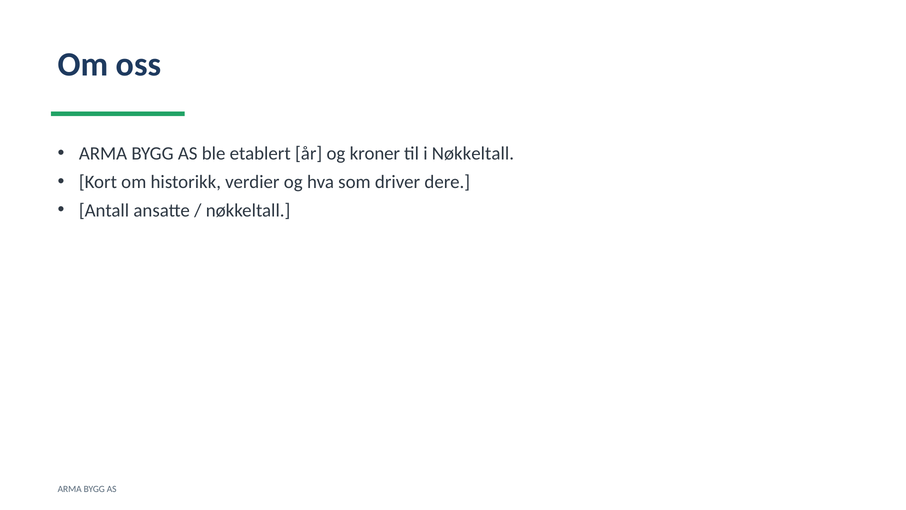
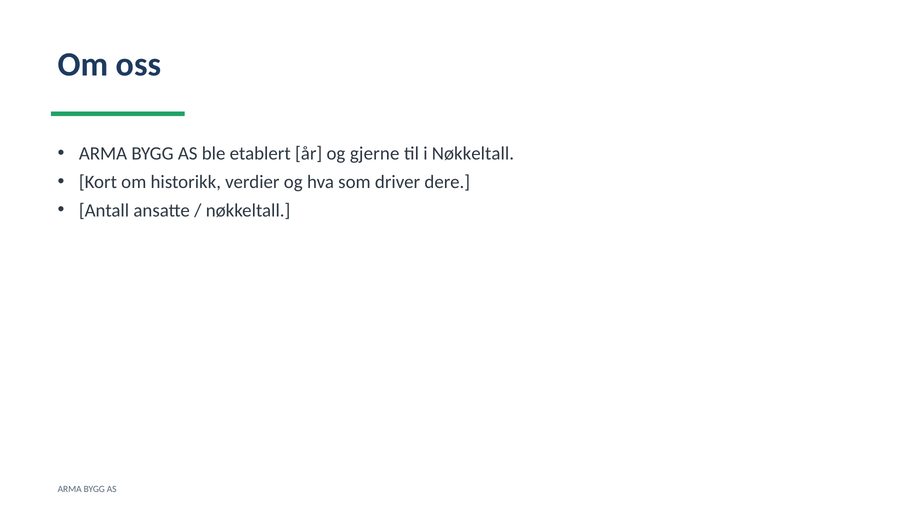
kroner: kroner -> gjerne (375, 153)
